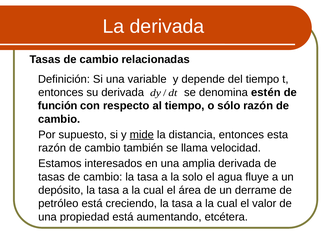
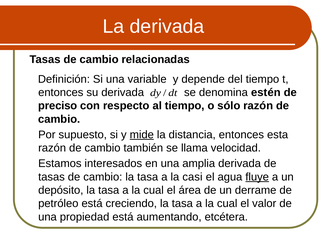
función: función -> preciso (58, 106)
solo: solo -> casi (192, 177)
fluye underline: none -> present (257, 177)
